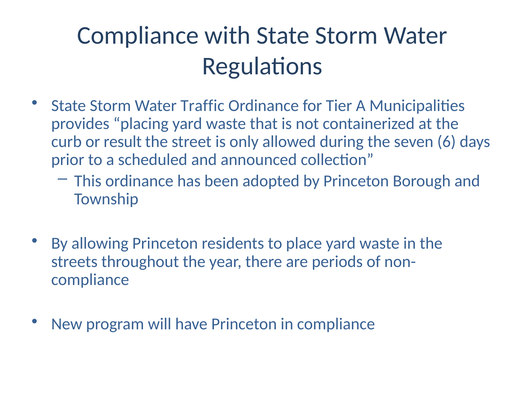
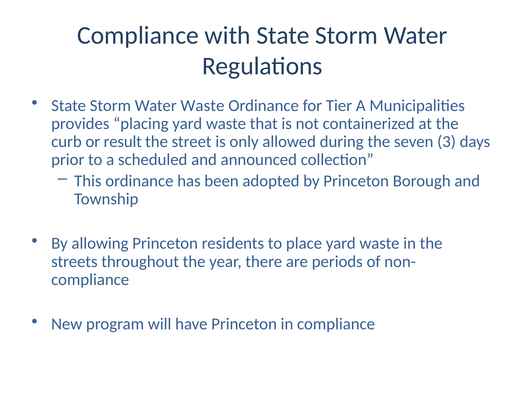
Water Traffic: Traffic -> Waste (202, 106)
6: 6 -> 3 (447, 142)
